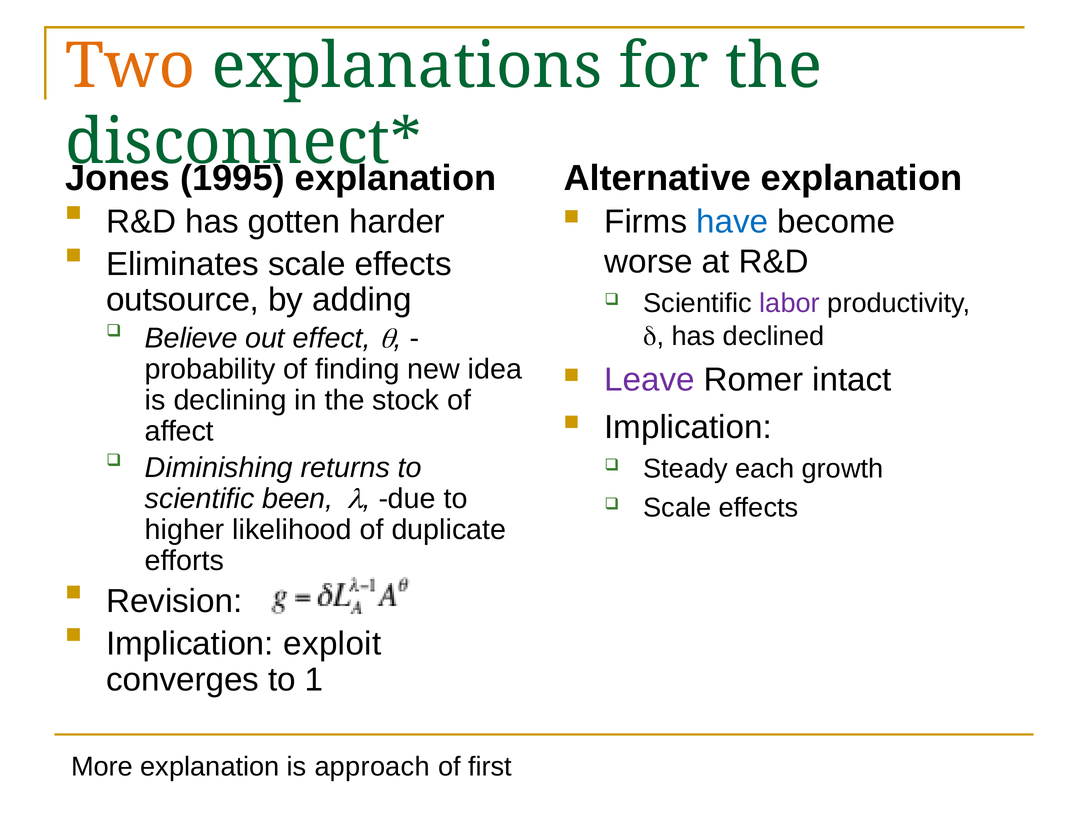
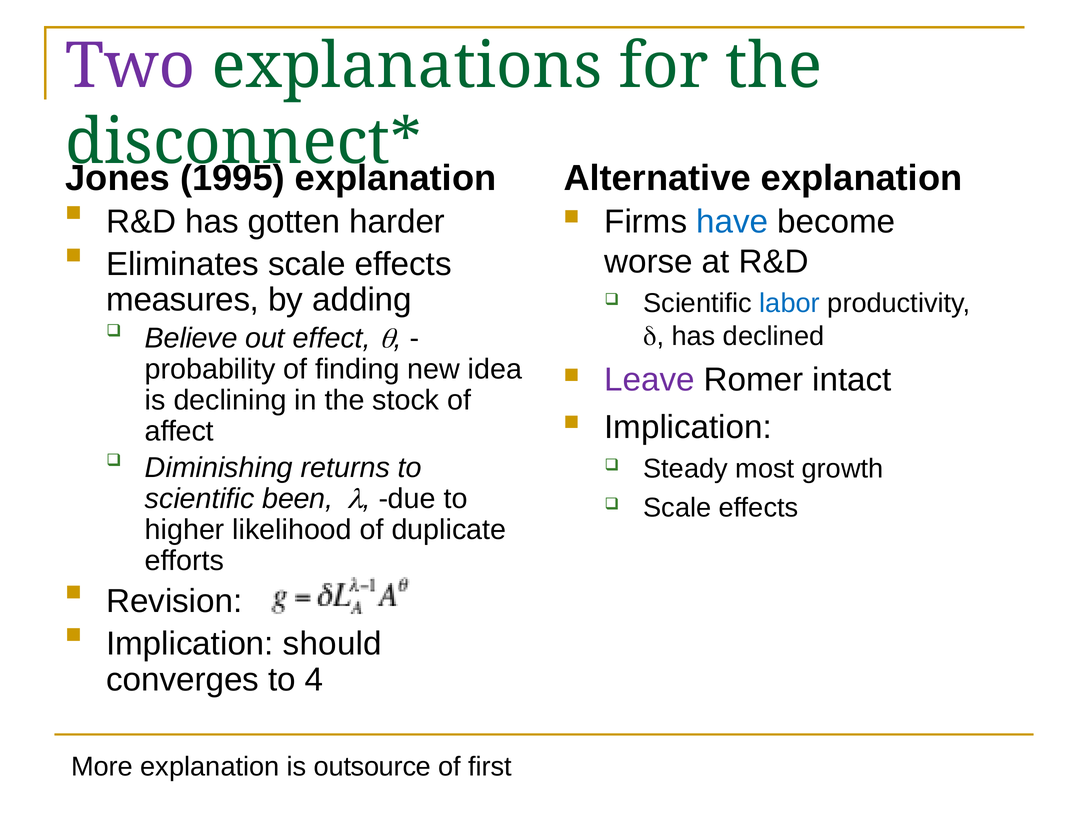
Two colour: orange -> purple (130, 66)
outsource: outsource -> measures (183, 300)
labor colour: purple -> blue (790, 303)
each: each -> most (765, 469)
exploit: exploit -> should (332, 644)
1: 1 -> 4 (314, 680)
approach: approach -> outsource (372, 767)
